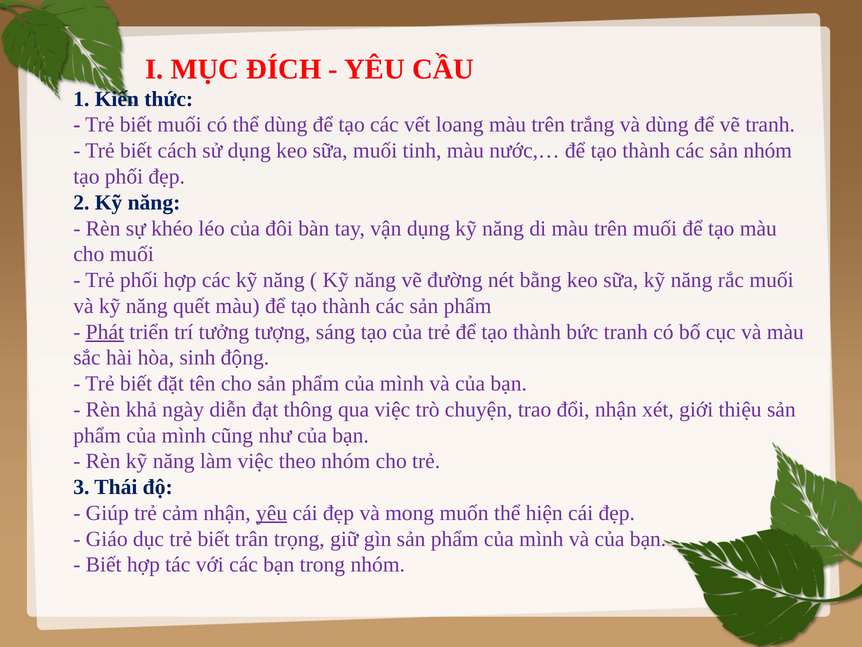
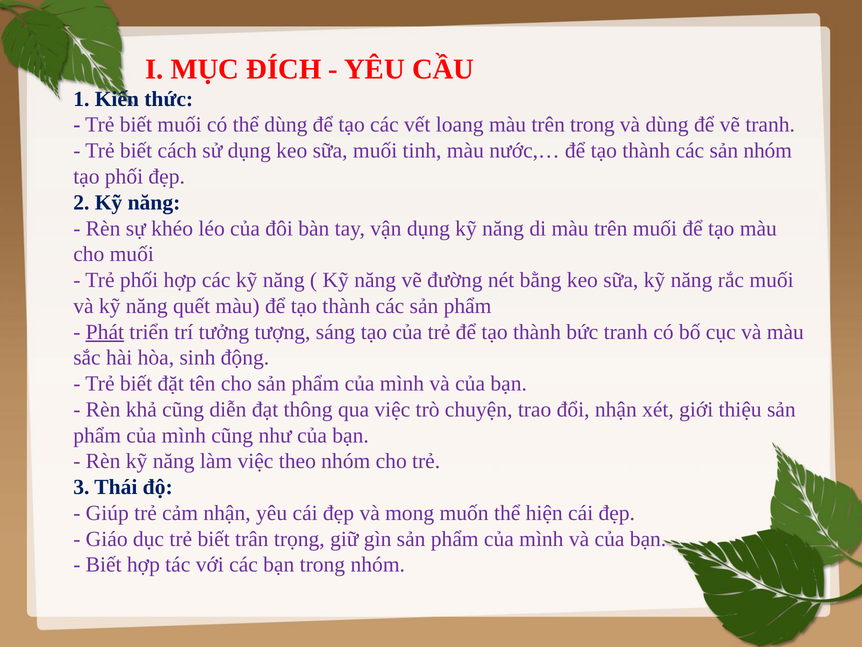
trên trắng: trắng -> trong (592, 125)
khả ngày: ngày -> cũng (183, 409)
yêu underline: present -> none (272, 513)
